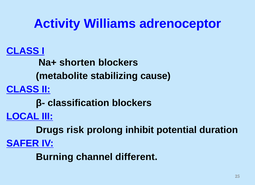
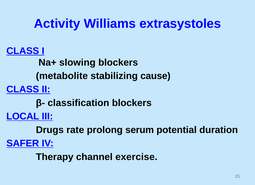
adrenoceptor: adrenoceptor -> extrasystoles (180, 24)
shorten: shorten -> slowing (77, 63)
risk: risk -> rate (75, 130)
inhibit: inhibit -> serum (140, 130)
Burning: Burning -> Therapy (55, 157)
different: different -> exercise (136, 157)
